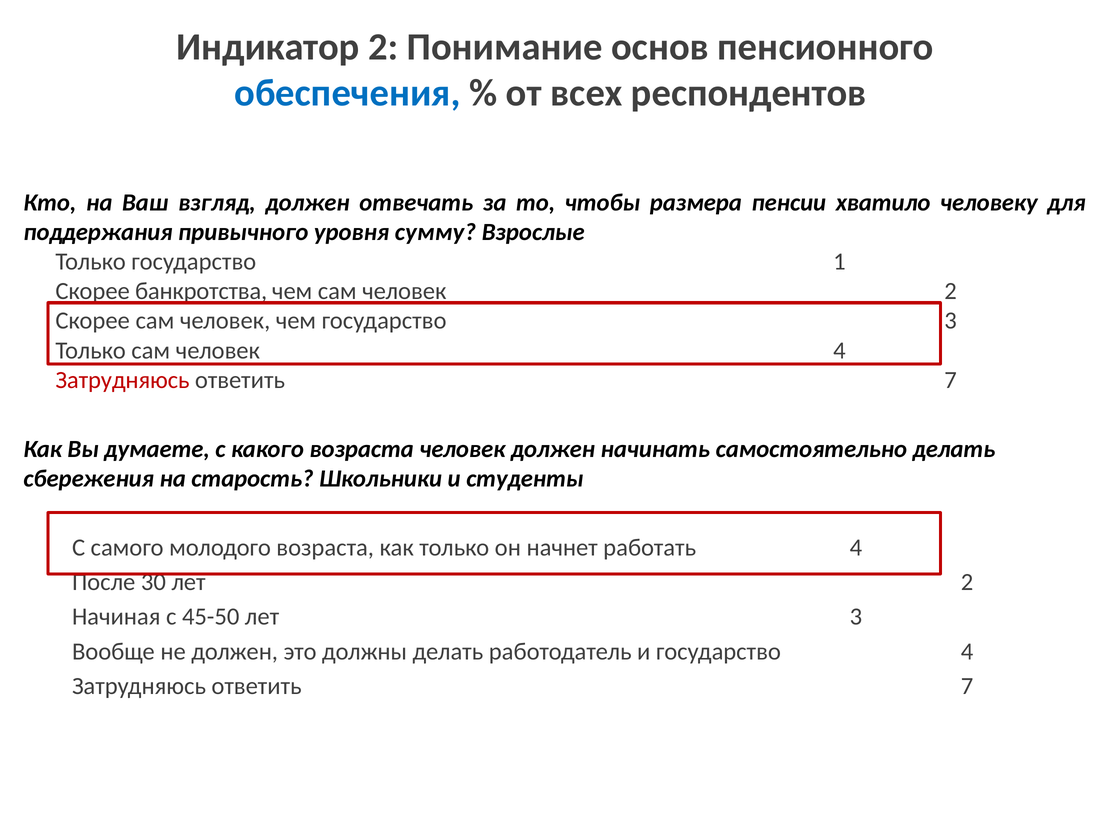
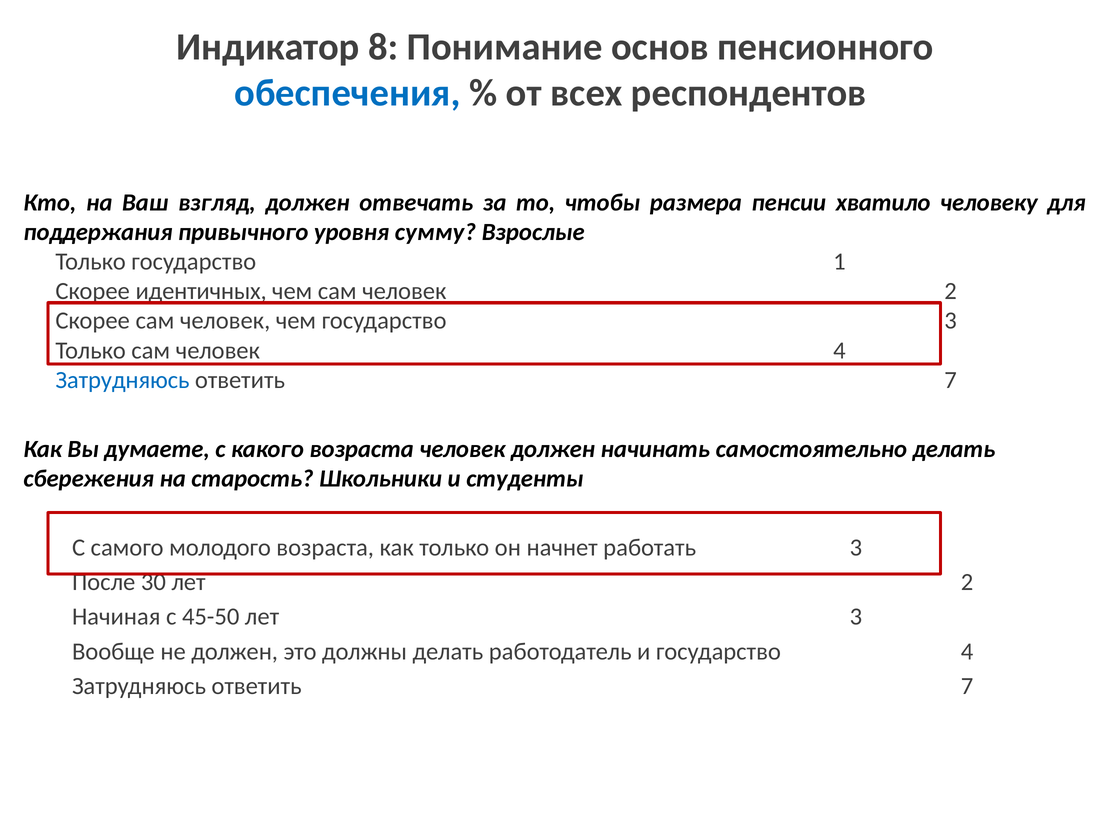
Индикатор 2: 2 -> 8 (383, 47)
банкротства: банкротства -> идентичных (201, 291)
Затрудняюсь colour: red -> blue (123, 380)
работать 4: 4 -> 3 (856, 548)
